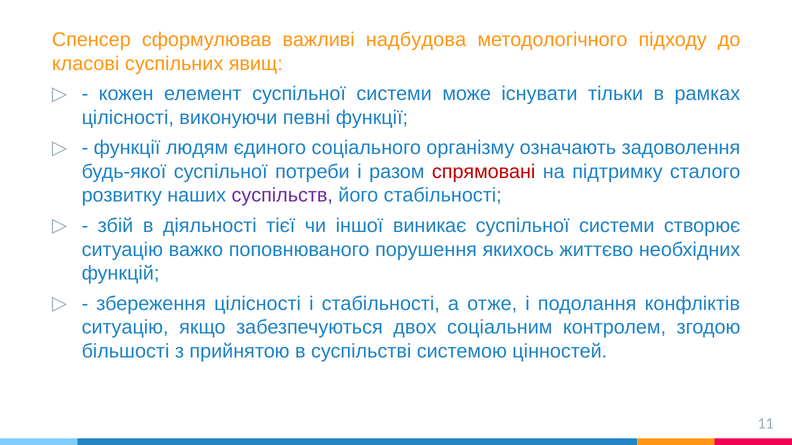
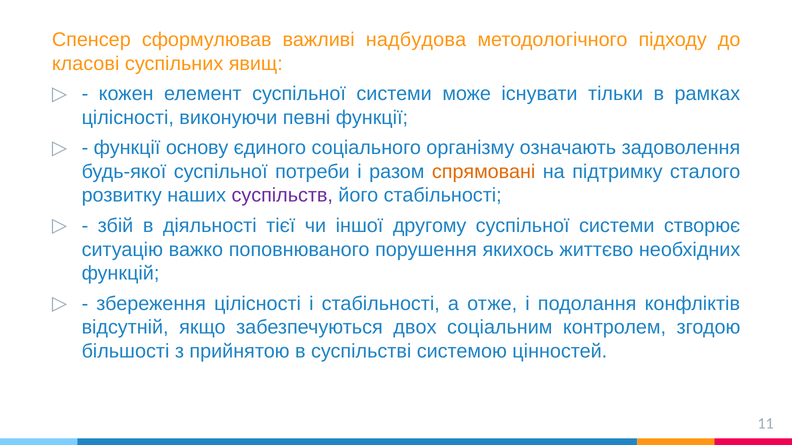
людям: людям -> основу (197, 148)
спрямовані colour: red -> orange (484, 172)
виникає: виникає -> другому (430, 226)
ситуацію: ситуацію -> відсутній (125, 328)
